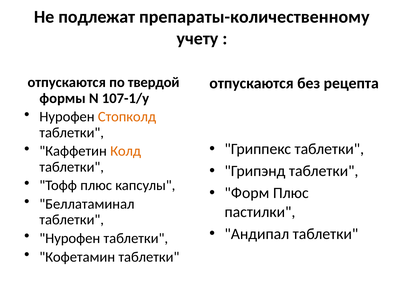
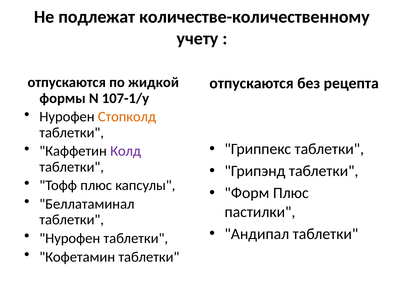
препараты-количественному: препараты-количественному -> количестве-количественному (254, 17)
твердой: твердой -> жидкой (154, 82)
Колд colour: orange -> purple (126, 151)
